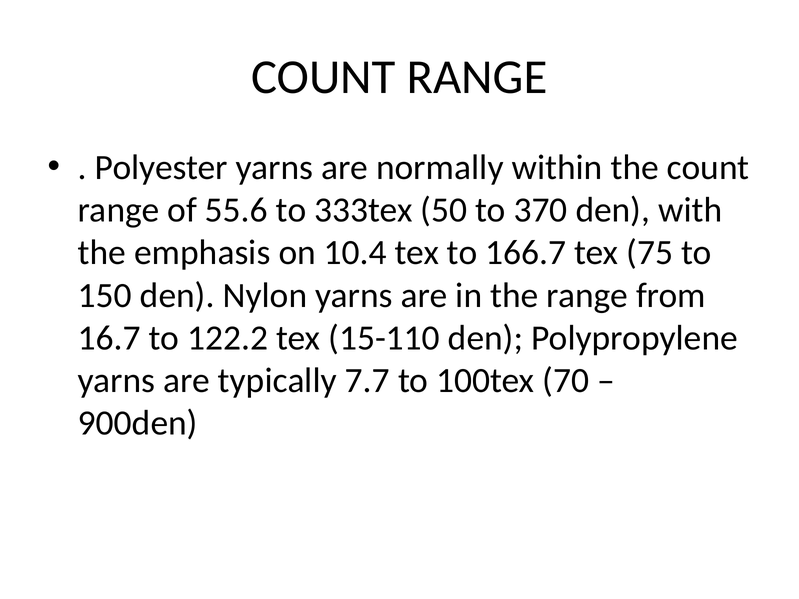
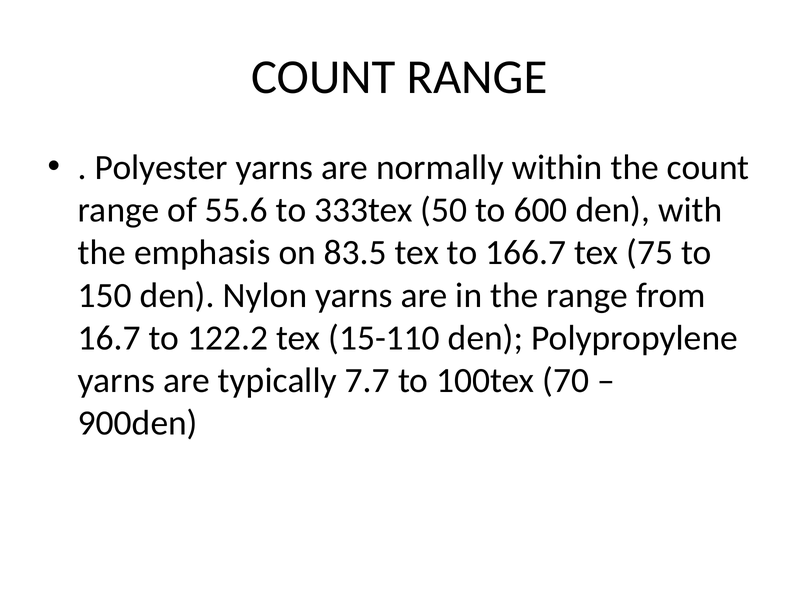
370: 370 -> 600 (540, 210)
10.4: 10.4 -> 83.5 (355, 253)
